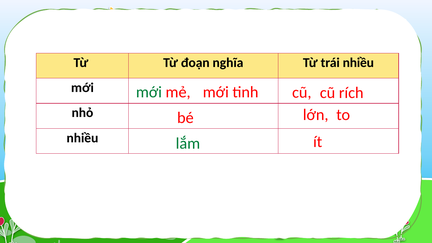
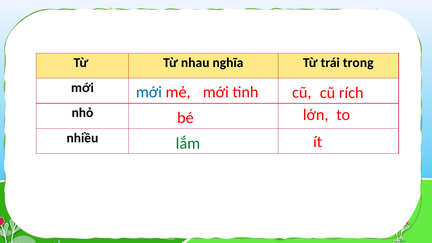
đoạn: đoạn -> nhau (195, 63)
trái nhiều: nhiều -> trong (358, 63)
mới colour: green -> blue (149, 92)
